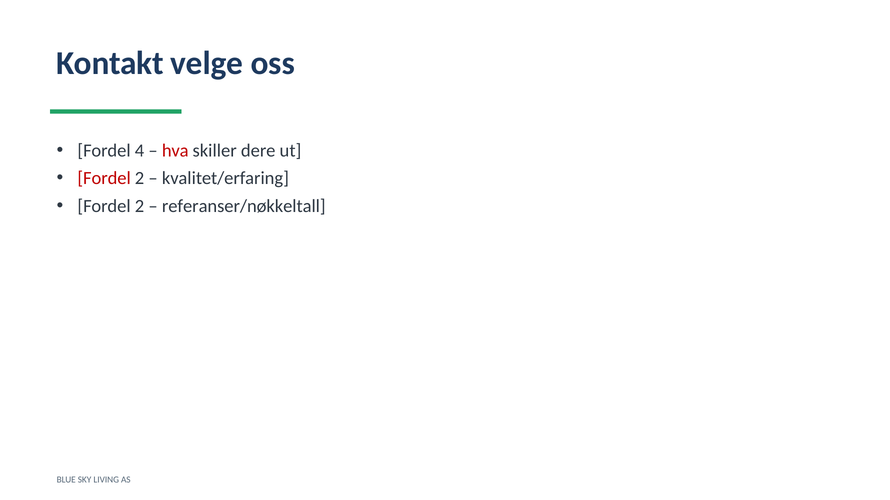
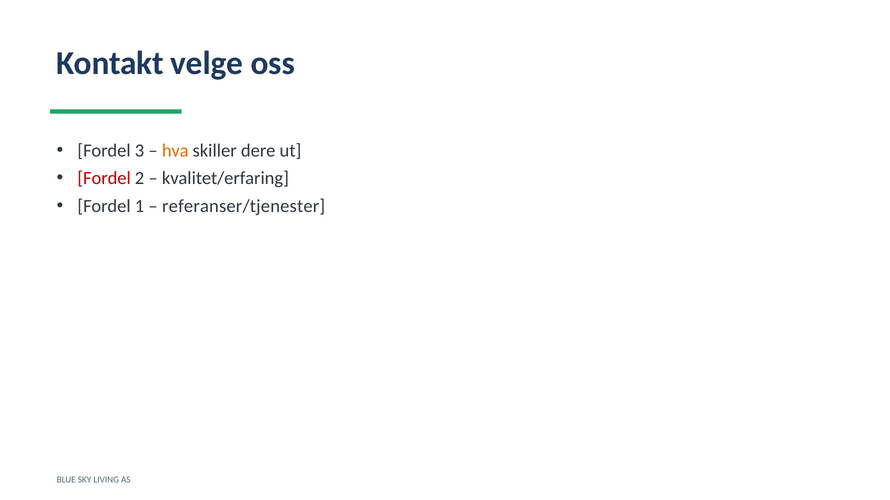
4: 4 -> 3 (140, 151)
hva colour: red -> orange (175, 151)
2: 2 -> 1 (140, 206)
referanser/nøkkeltall: referanser/nøkkeltall -> referanser/tjenester (244, 206)
